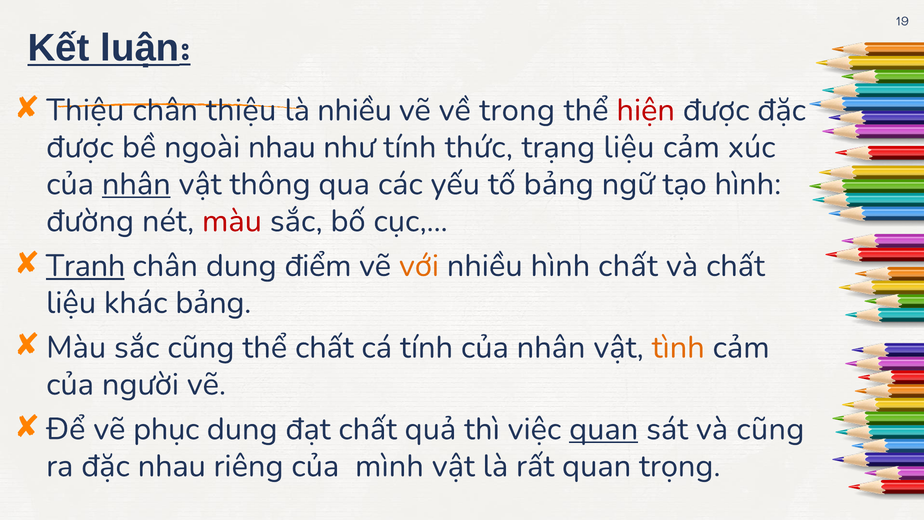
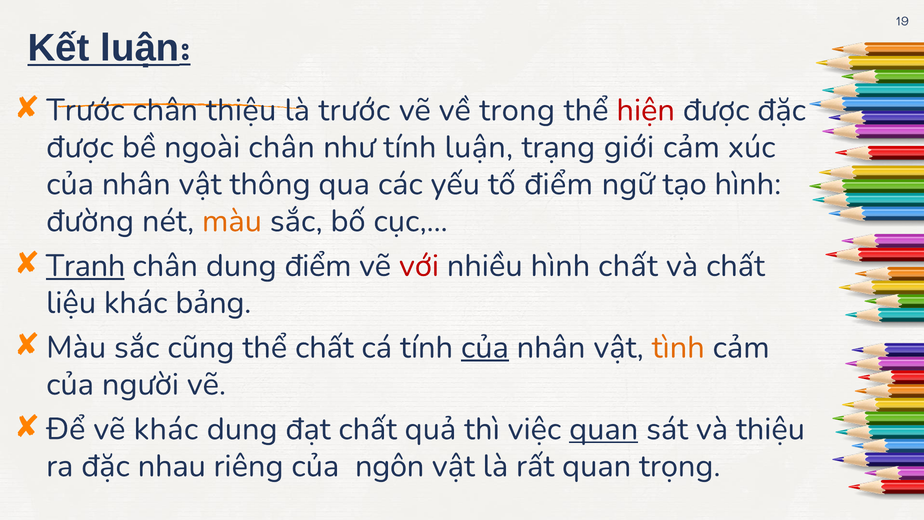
Thiệu: Thiệu -> Trước (85, 110)
là nhiều: nhiều -> trước (354, 110)
ngoài nhau: nhau -> chân (282, 147)
tính thức: thức -> luận (479, 147)
trạng liệu: liệu -> giới (629, 147)
nhân underline: present -> none (136, 184)
tố bảng: bảng -> điểm (559, 184)
màu colour: red -> orange (232, 221)
với colour: orange -> red (419, 266)
của underline: none -> present (485, 347)
vẽ phục: phục -> khác (166, 429)
và cũng: cũng -> thiệu (771, 429)
mình: mình -> ngôn (390, 466)
